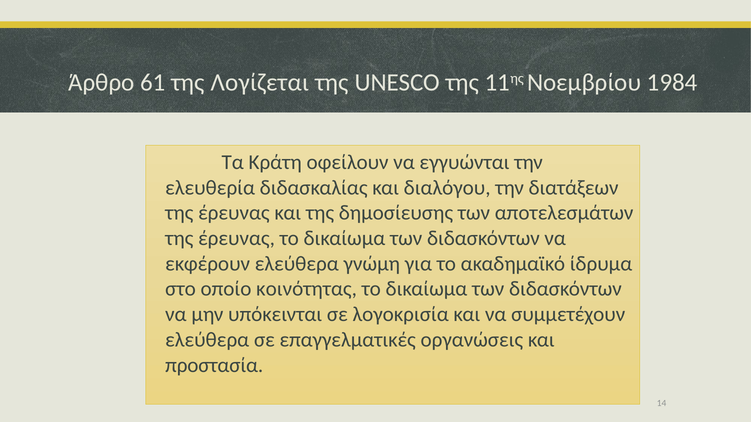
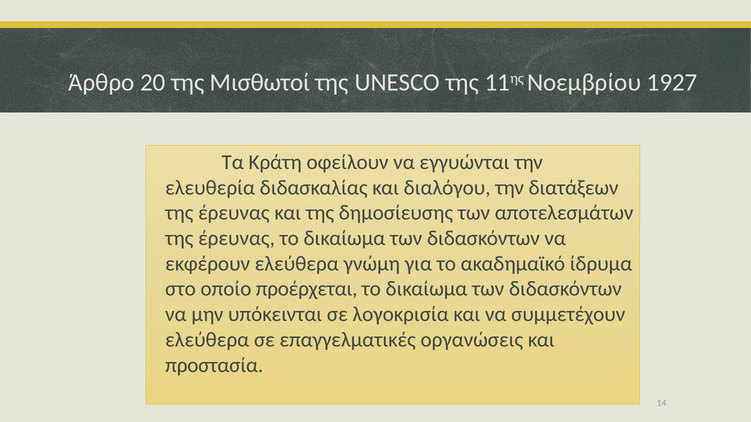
61: 61 -> 20 (153, 82)
Λογίζεται: Λογίζεται -> Μισθωτοί (260, 82)
1984: 1984 -> 1927 (672, 82)
κοινότητας: κοινότητας -> προέρχεται (307, 289)
